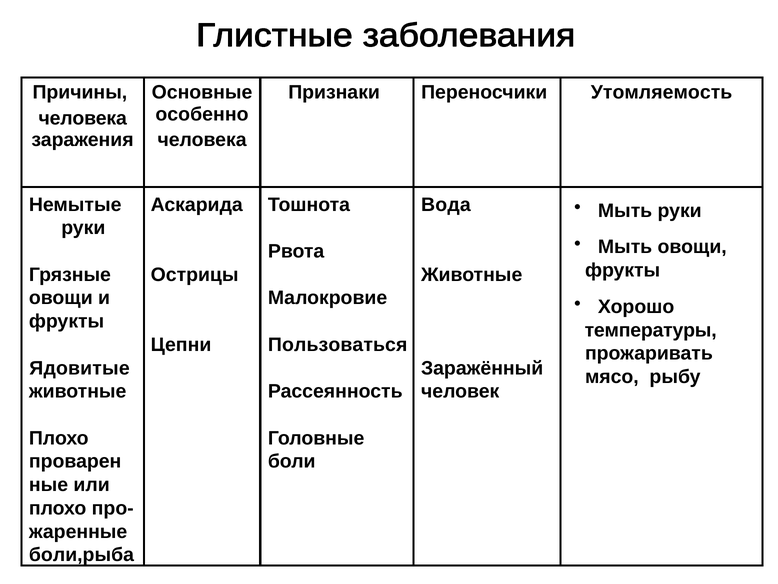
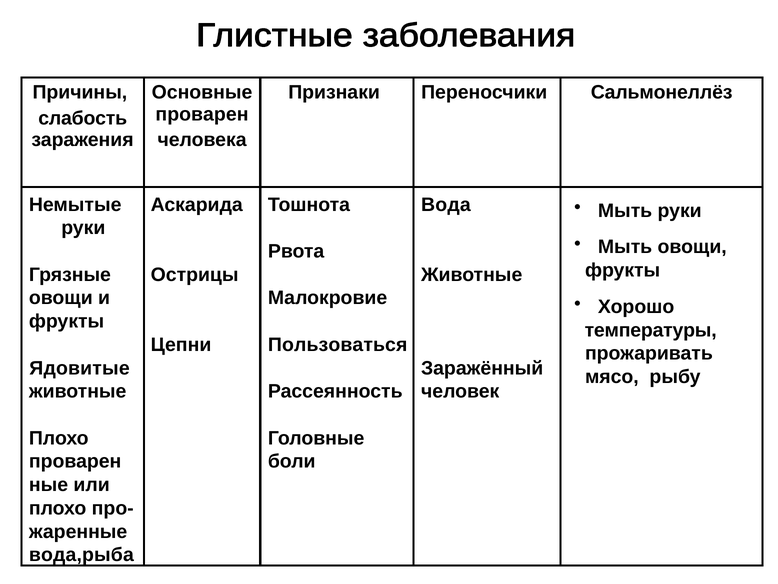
Утомляемость: Утомляемость -> Сальмонеллёз (662, 92)
особенно: особенно -> проварен (202, 114)
человека: человека -> слабость (83, 118)
боли,рыба: боли,рыба -> вода,рыба (81, 555)
